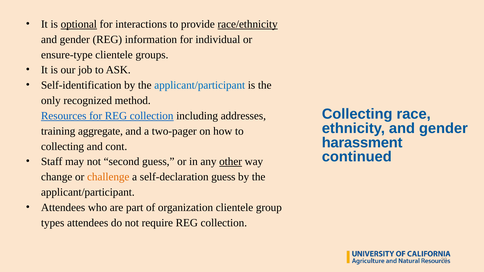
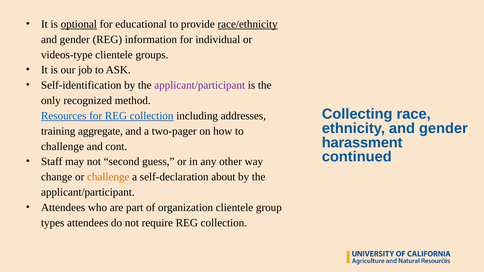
interactions: interactions -> educational (141, 24)
ensure-type: ensure-type -> videos-type (67, 55)
applicant/participant colour: blue -> purple (200, 85)
collecting: collecting -> challenge (62, 146)
other underline: present -> none (231, 162)
self-declaration guess: guess -> about (223, 177)
